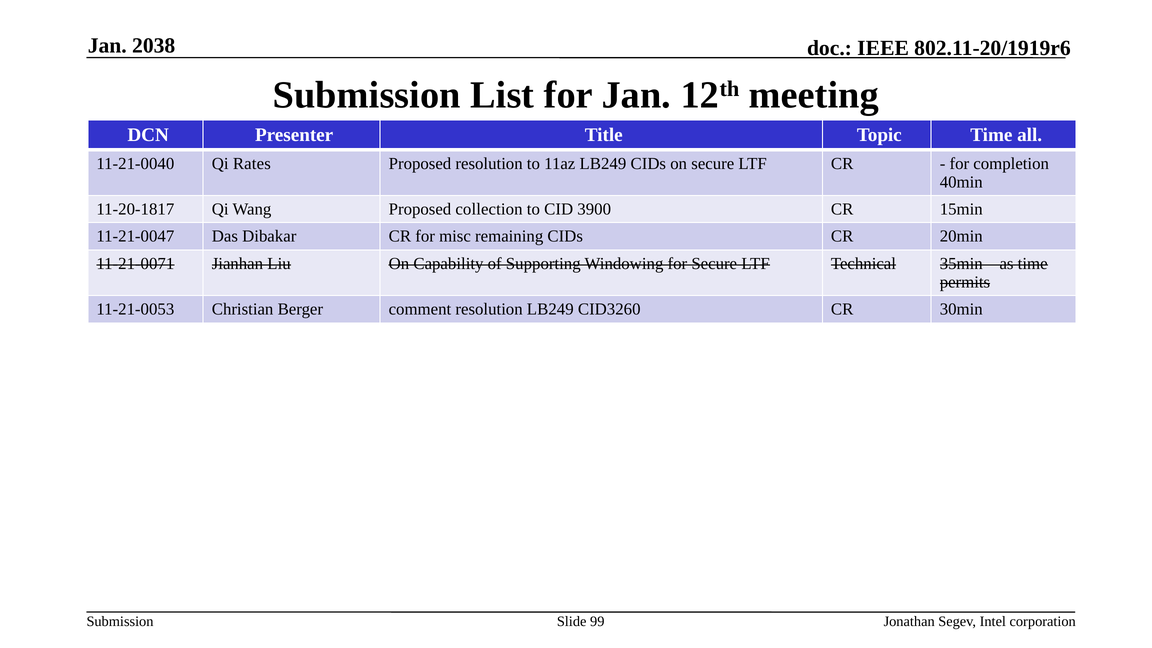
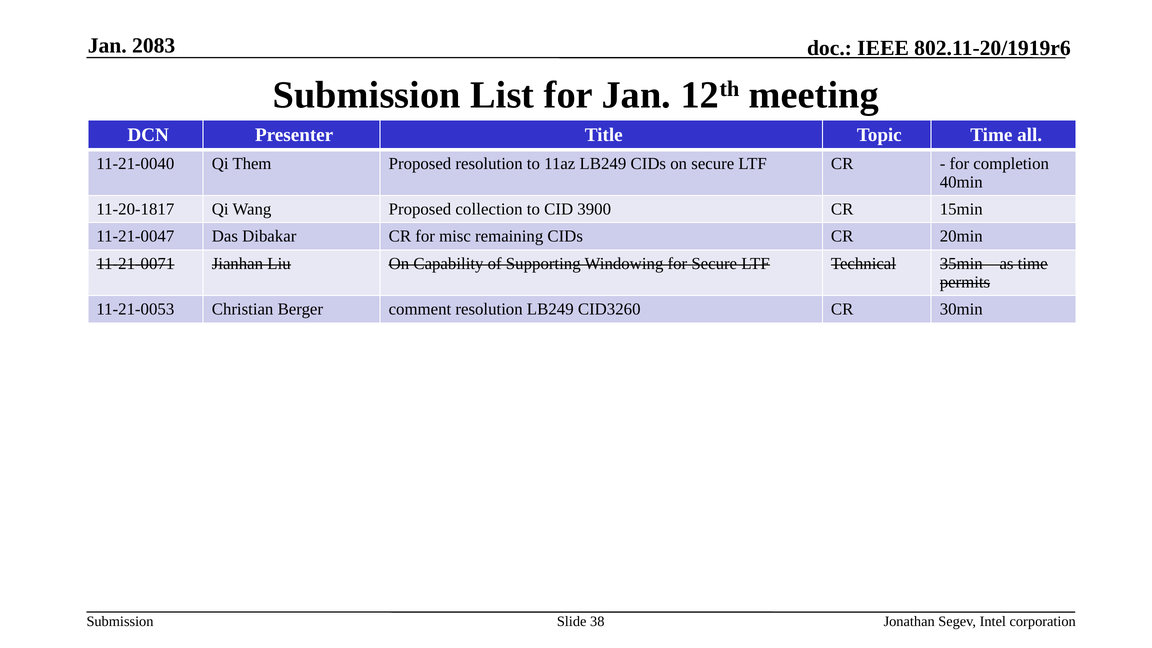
2038: 2038 -> 2083 (154, 46)
Rates: Rates -> Them (252, 164)
99: 99 -> 38 (597, 621)
